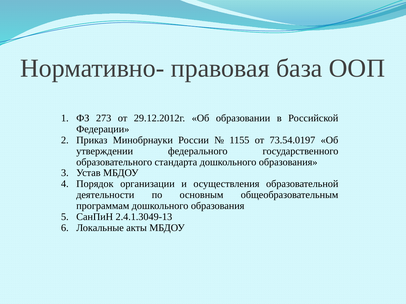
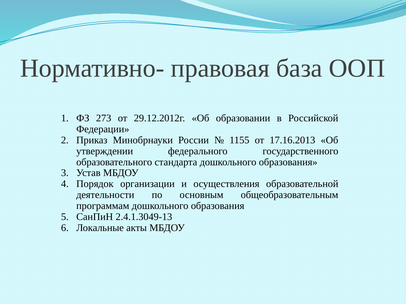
73.54.0197: 73.54.0197 -> 17.16.2013 (292, 140)
